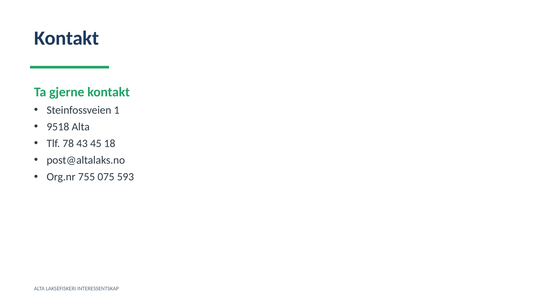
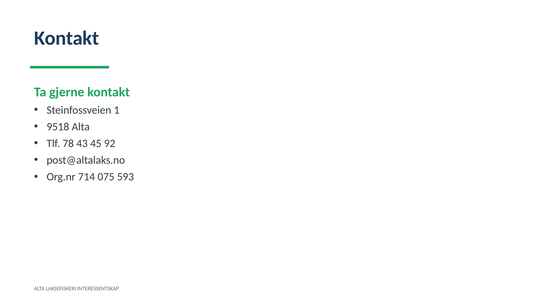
18: 18 -> 92 (110, 143)
755: 755 -> 714 (86, 177)
